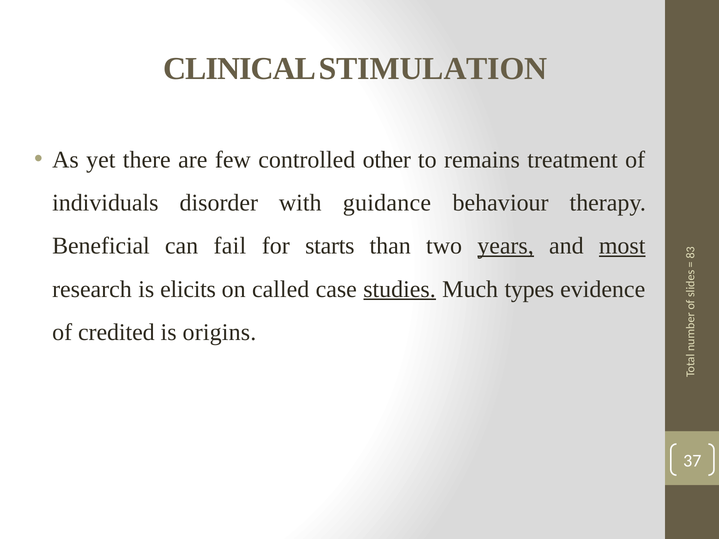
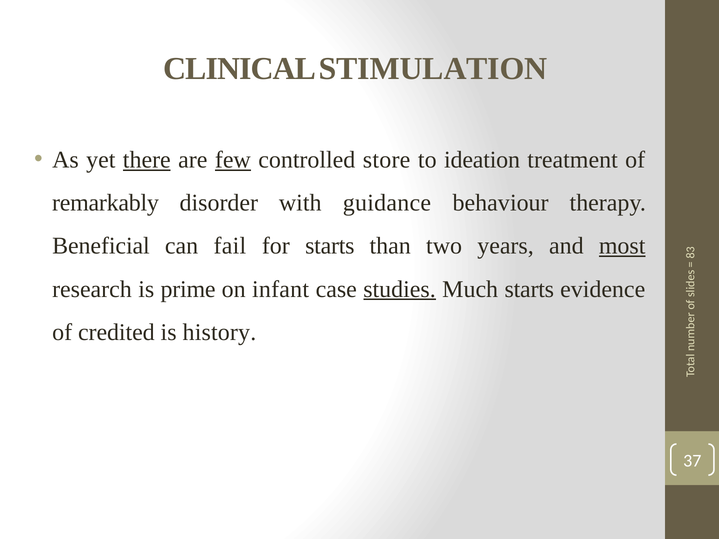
there underline: none -> present (147, 160)
few underline: none -> present (233, 160)
other: other -> store (387, 160)
remains: remains -> ideation (482, 160)
individuals: individuals -> remarkably (105, 203)
years underline: present -> none (506, 246)
elicits: elicits -> prime (188, 289)
called: called -> infant (281, 289)
Much types: types -> starts (529, 289)
origins: origins -> history (219, 332)
